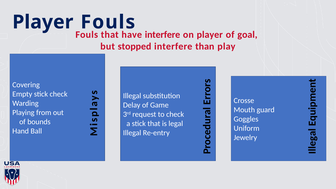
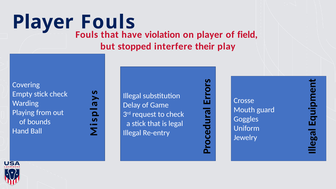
interfere: interfere -> violation (163, 35)
goal: goal -> field (247, 35)
than: than -> their (205, 46)
